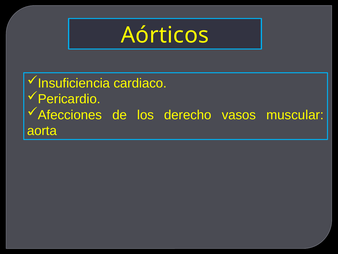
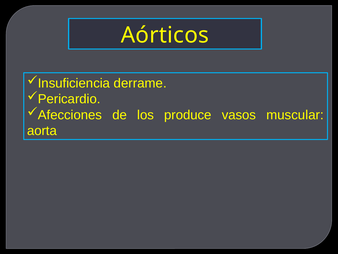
cardiaco: cardiaco -> derrame (140, 83)
derecho: derecho -> produce (188, 115)
